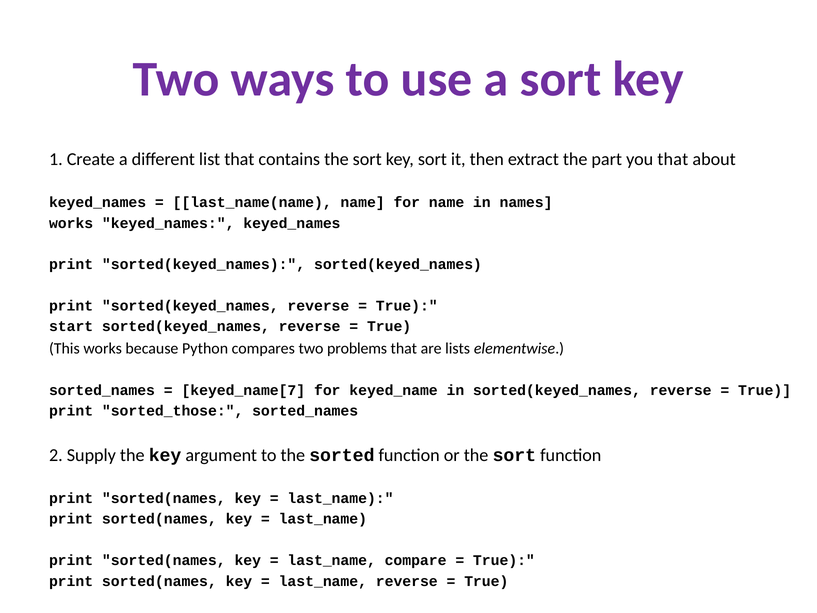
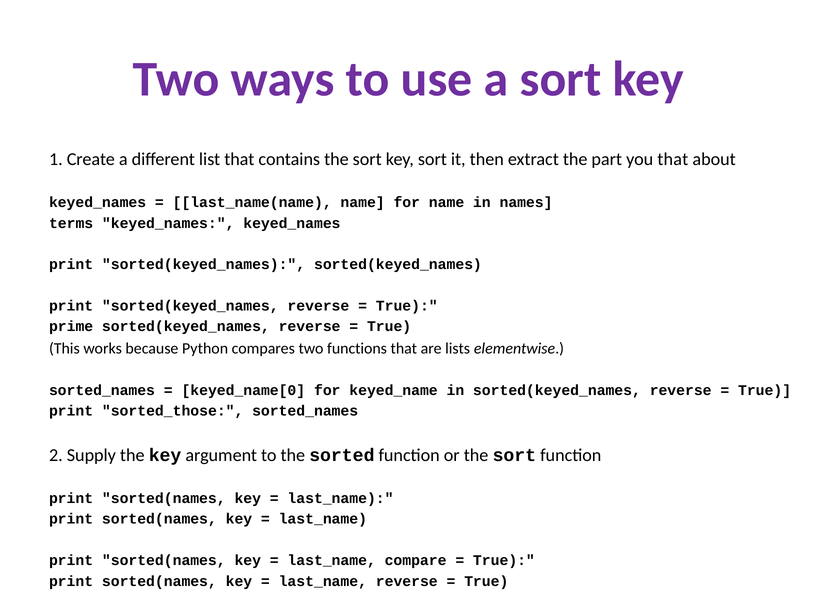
works: works -> terms (71, 223)
start: start -> prime (71, 326)
problems: problems -> functions (357, 348)
keyed_name[7: keyed_name[7 -> keyed_name[0 (243, 390)
